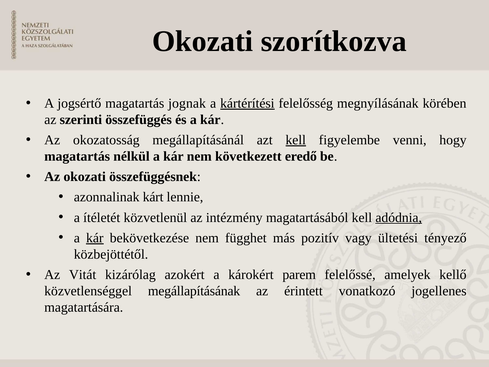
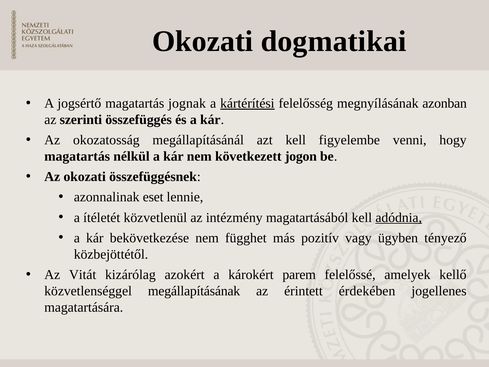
szorítkozva: szorítkozva -> dogmatikai (334, 41)
körében: körében -> azonban (445, 103)
kell underline: present -> none (296, 140)
eredő: eredő -> jogon (301, 156)
kárt: kárt -> eset (153, 197)
kár underline: present -> none (95, 238)
ültetési: ültetési -> ügyben (398, 238)
vonatkozó: vonatkozó -> érdekében (367, 291)
